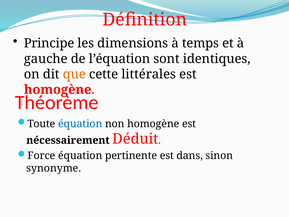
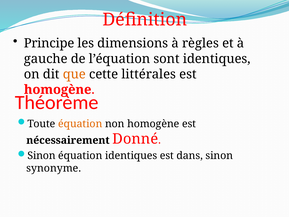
temps: temps -> règles (200, 43)
équation colour: blue -> orange (80, 124)
Déduit: Déduit -> Donné (135, 139)
Force: Force -> Sinon (41, 156)
équation pertinente: pertinente -> identiques (131, 156)
